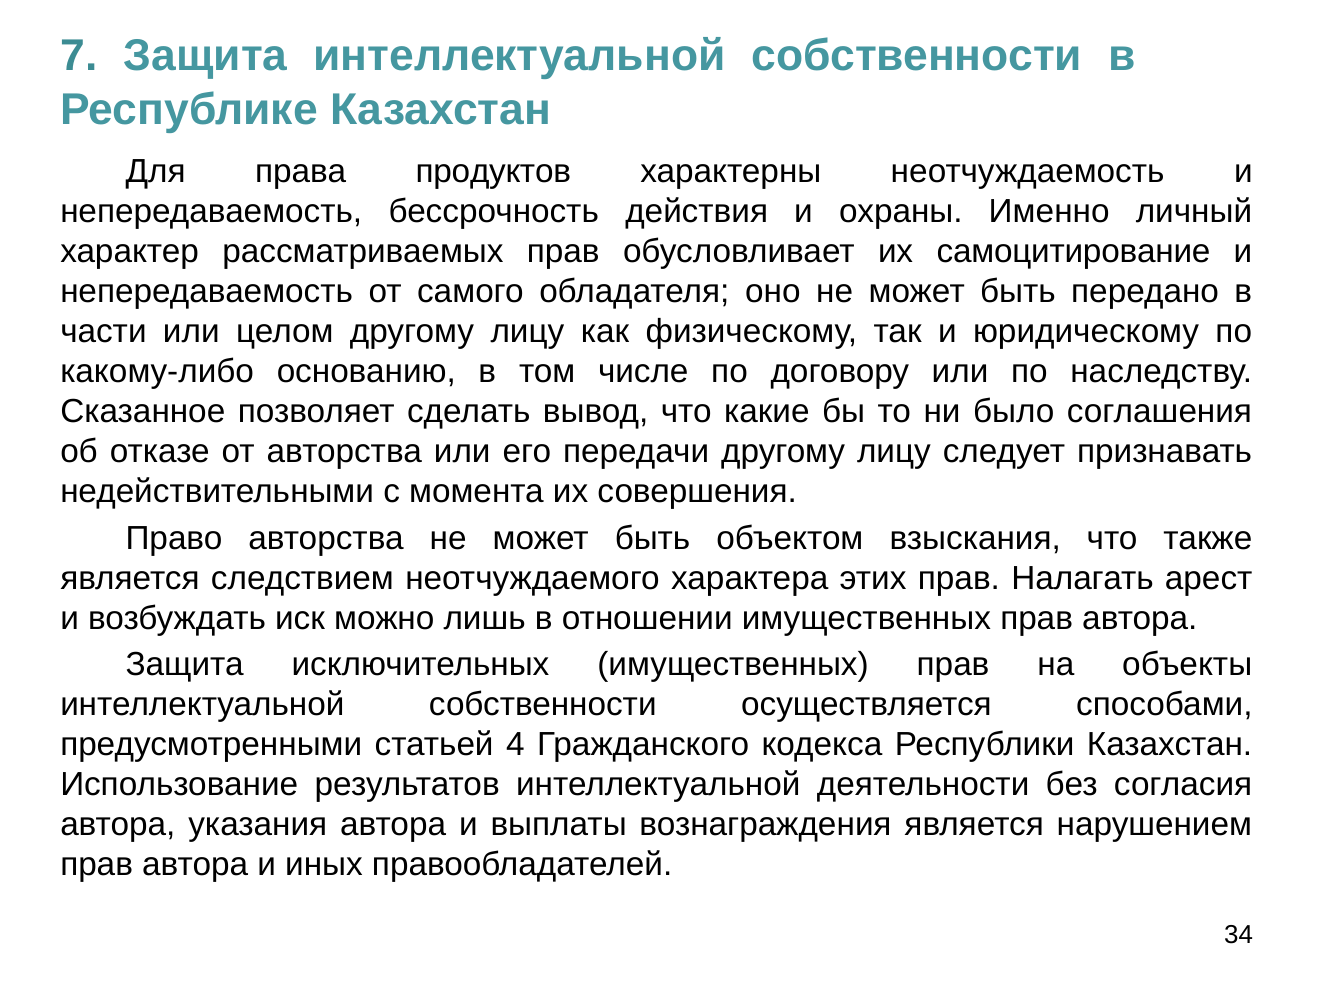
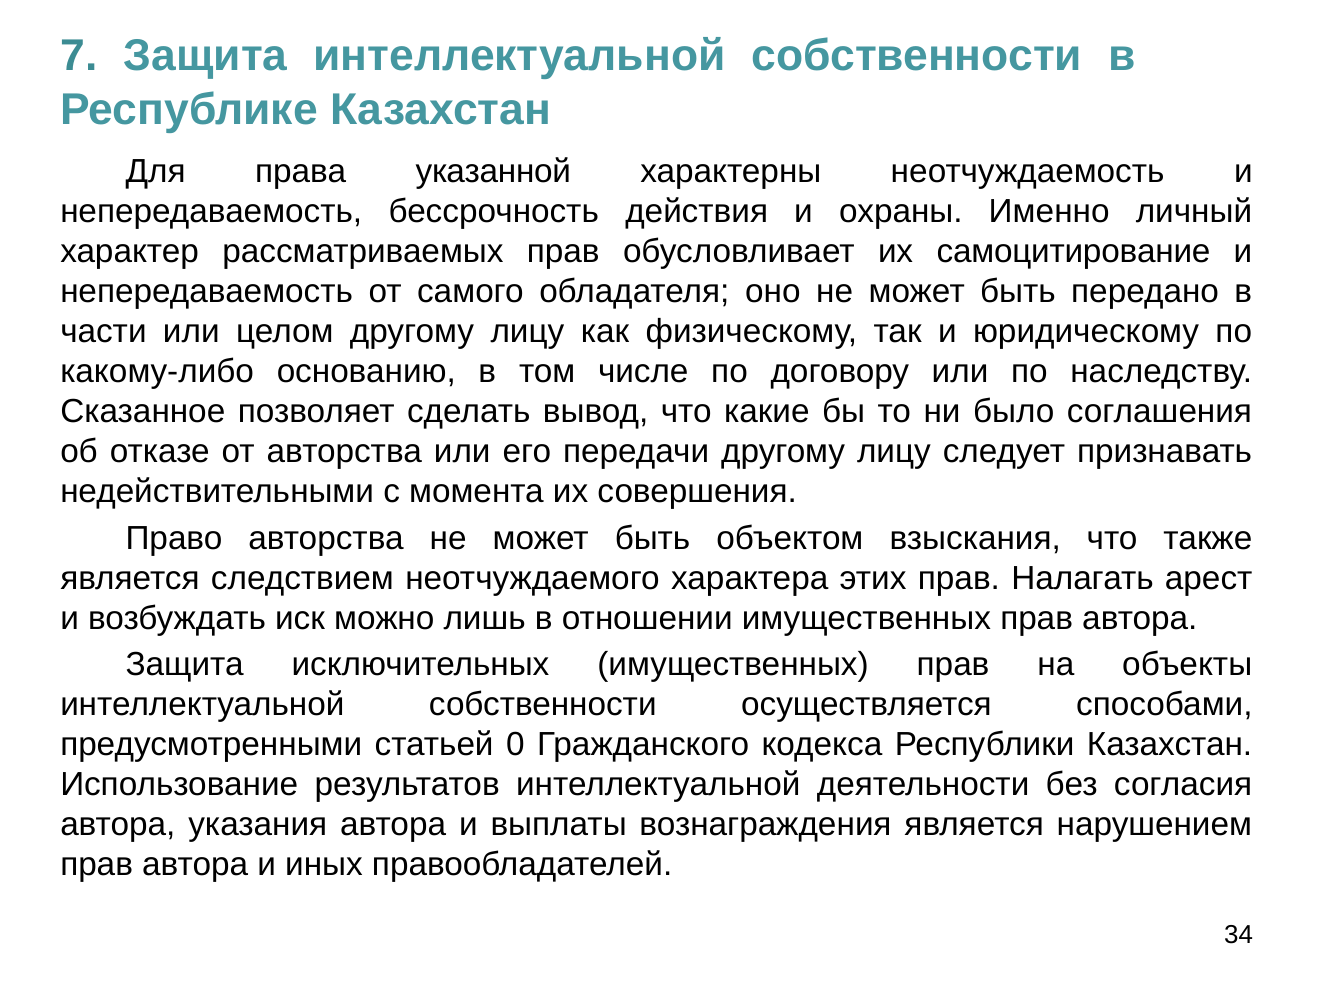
продуктов: продуктов -> указанной (493, 171)
4: 4 -> 0 (515, 745)
